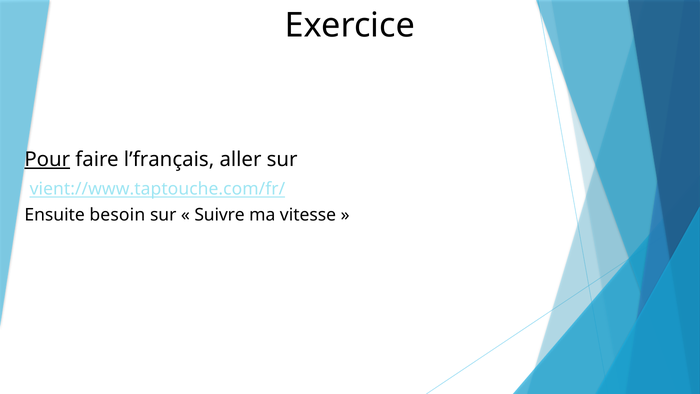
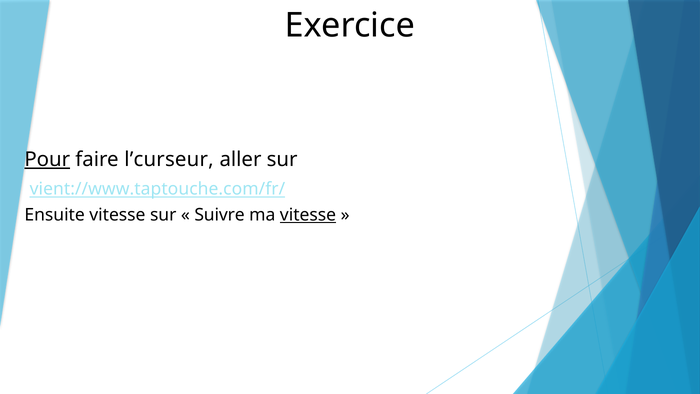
l’français: l’français -> l’curseur (169, 159)
Ensuite besoin: besoin -> vitesse (117, 215)
vitesse underline: none -> present (308, 215)
